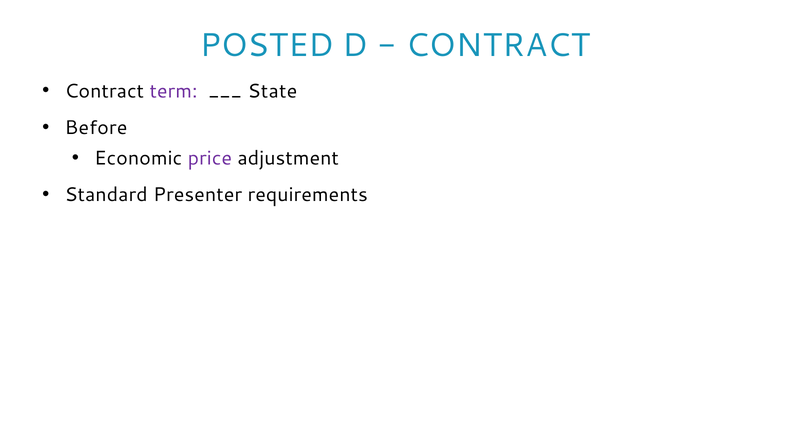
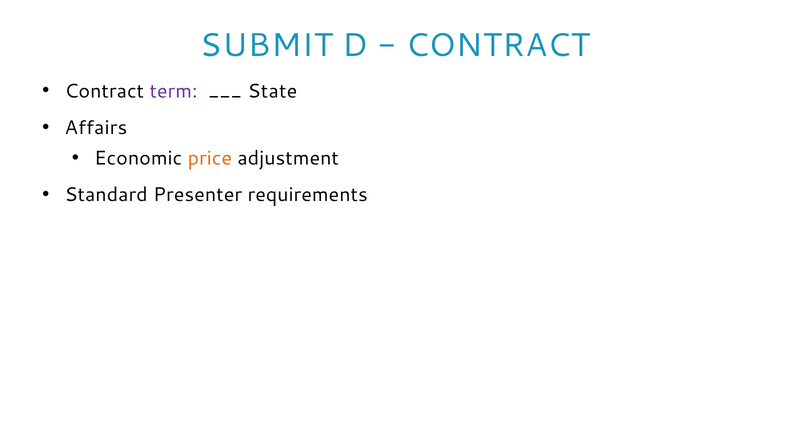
POSTED: POSTED -> SUBMIT (266, 46)
Before: Before -> Affairs (96, 128)
price colour: purple -> orange (210, 158)
